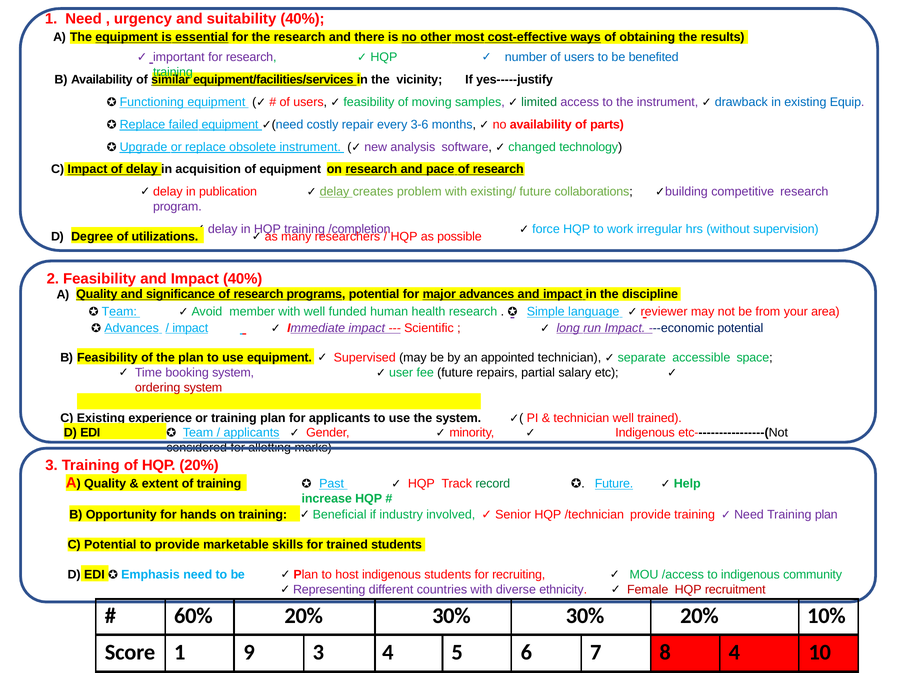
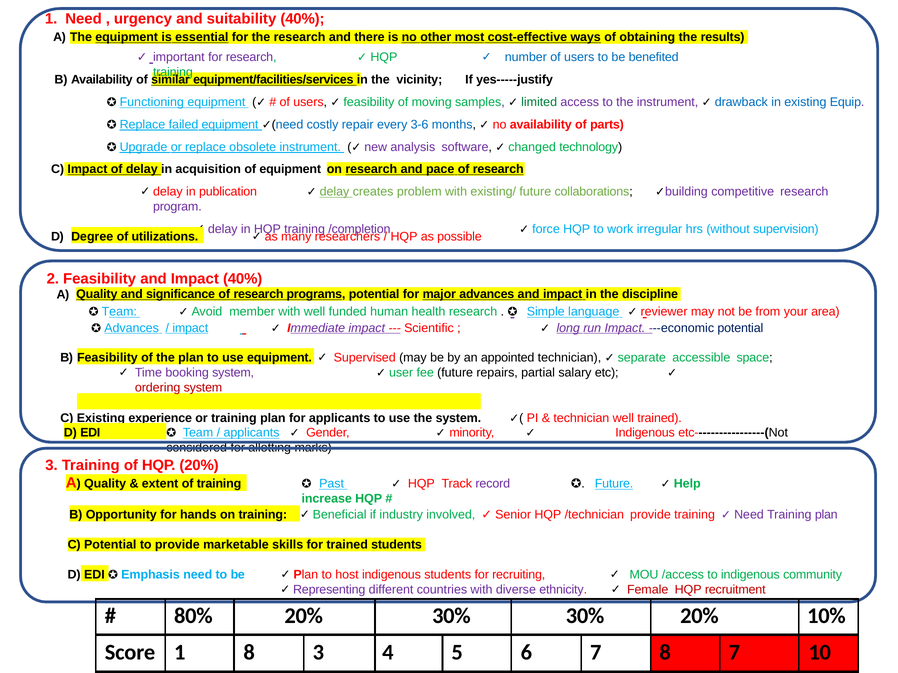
record colour: green -> purple (493, 484)
60%: 60% -> 80% (193, 616)
1 9: 9 -> 8 (249, 653)
8 4: 4 -> 7 (734, 653)
